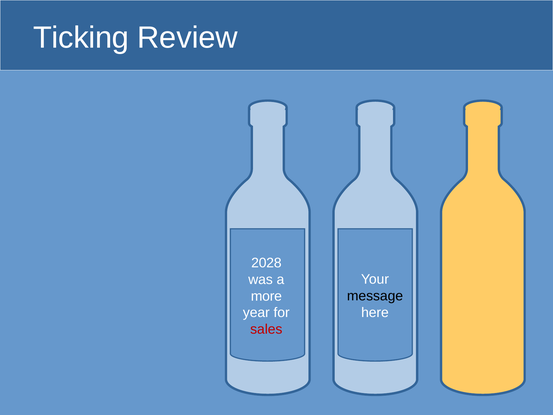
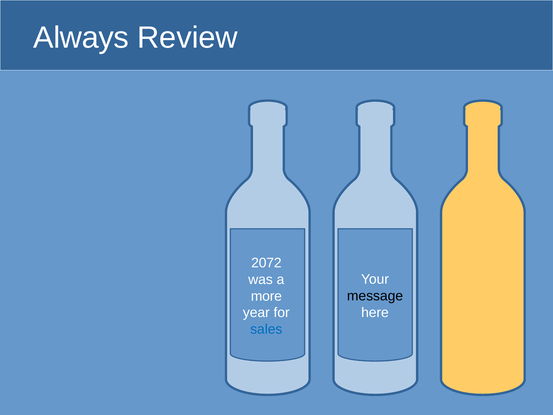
Ticking: Ticking -> Always (81, 38)
2028: 2028 -> 2072 (266, 263)
sales colour: red -> blue (266, 329)
